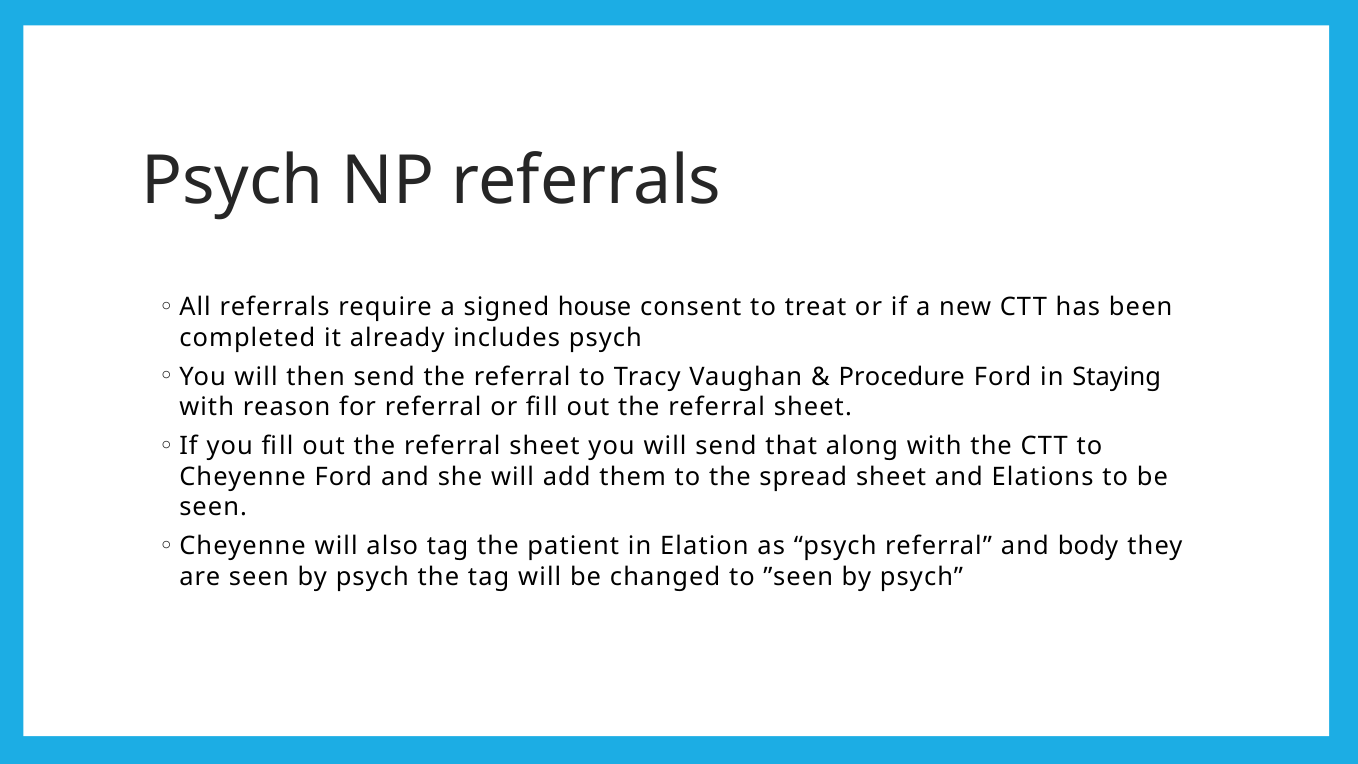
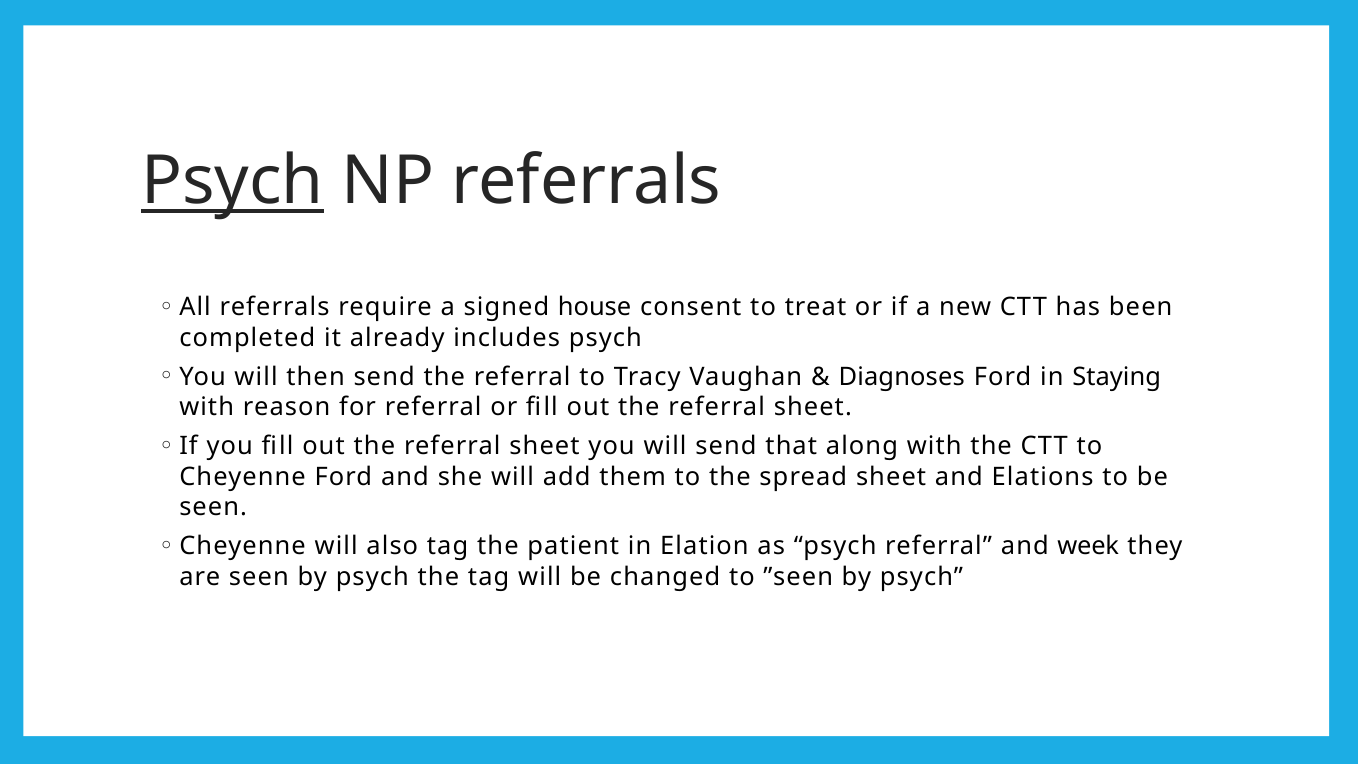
Psych underline: none -> present (232, 182)
Procedure: Procedure -> Diagnoses (902, 377)
body: body -> week (1088, 546)
